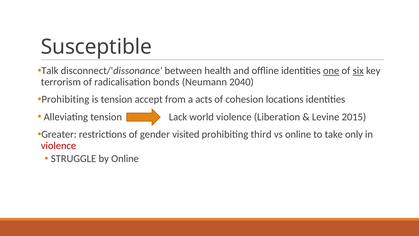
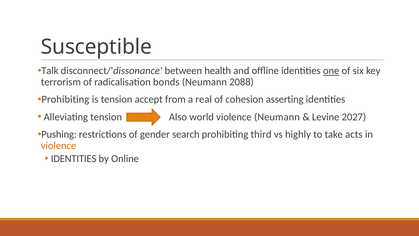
six underline: present -> none (358, 71)
2040: 2040 -> 2088 (242, 82)
acts: acts -> real (204, 99)
locations: locations -> asserting (285, 99)
Lack: Lack -> Also (178, 117)
violence Liberation: Liberation -> Neumann (277, 117)
2015: 2015 -> 2027 (354, 117)
Greater: Greater -> Pushing (59, 134)
visited: visited -> search (186, 134)
vs online: online -> highly (298, 134)
only: only -> acts (354, 134)
violence colour: red -> orange (59, 145)
STRUGGLE: STRUGGLE -> IDENTITIES (74, 159)
